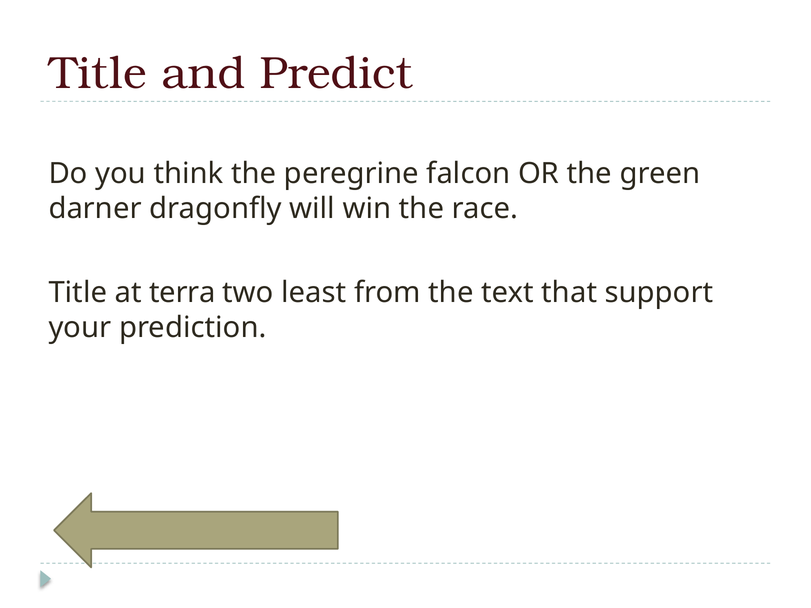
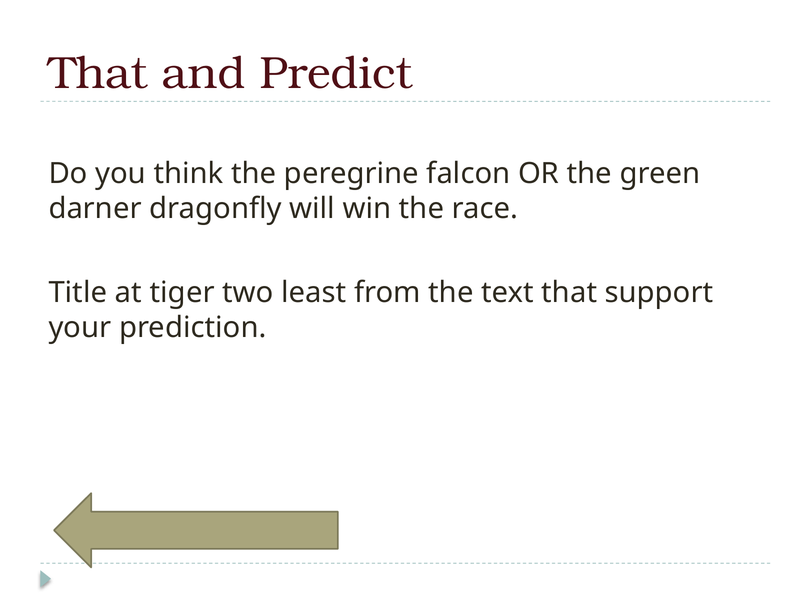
Title: Title -> That (98, 73)
terra: terra -> tiger (182, 293)
